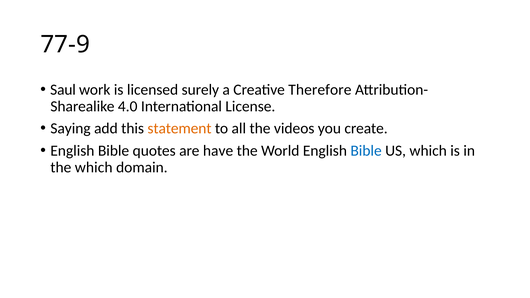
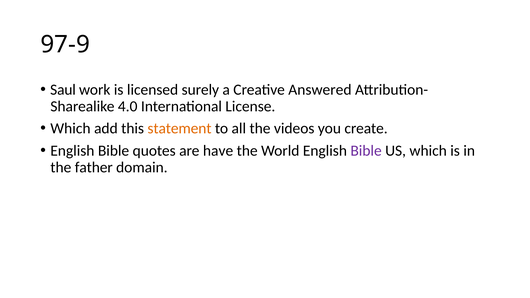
77-9: 77-9 -> 97-9 (65, 45)
Therefore: Therefore -> Answered (320, 90)
Saying: Saying -> Which (70, 129)
Bible colour: blue -> purple (366, 151)
the which: which -> father (94, 167)
